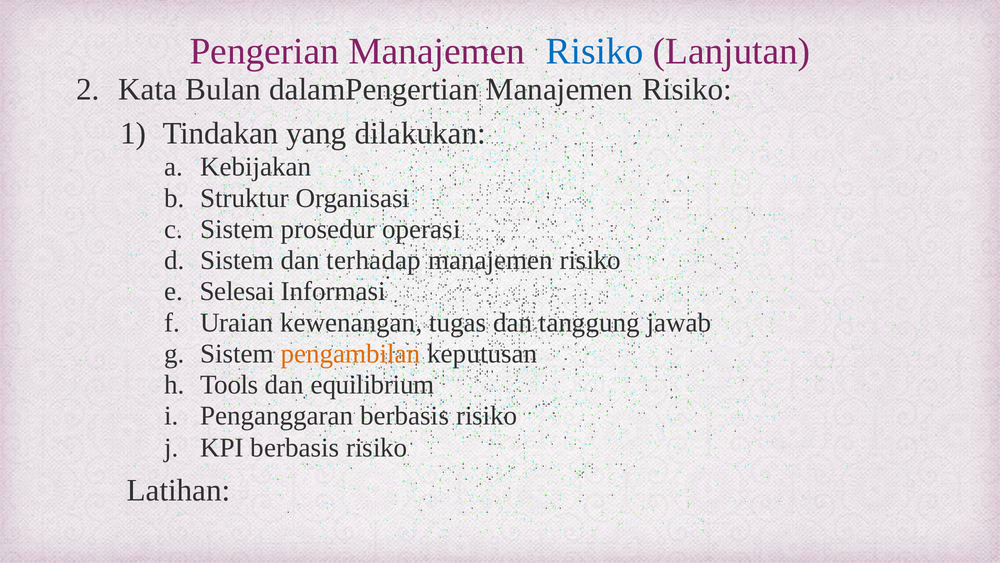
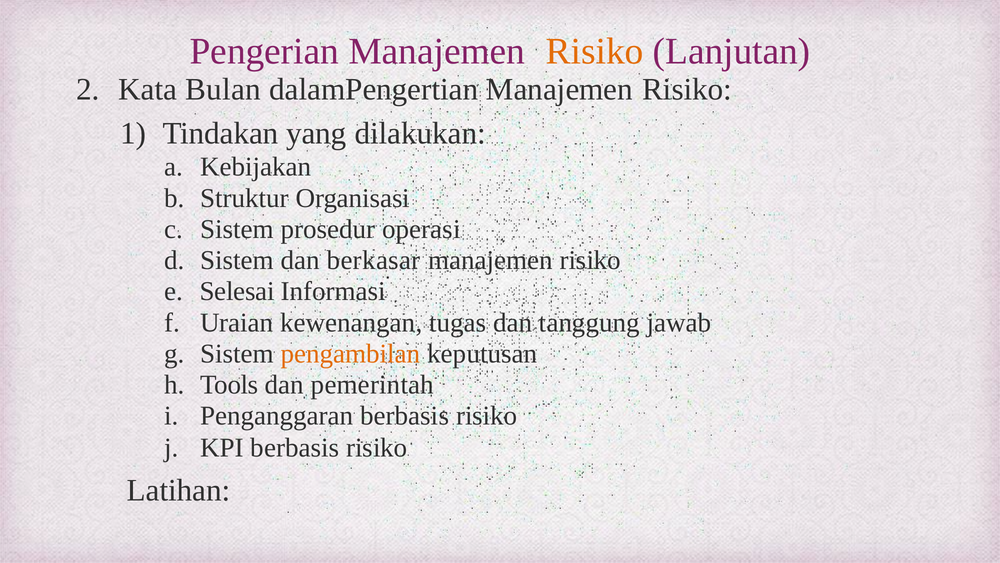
Risiko colour: blue -> orange (595, 51)
terhadap: terhadap -> berkasar (374, 260)
equilibrium: equilibrium -> pemerintah (372, 384)
